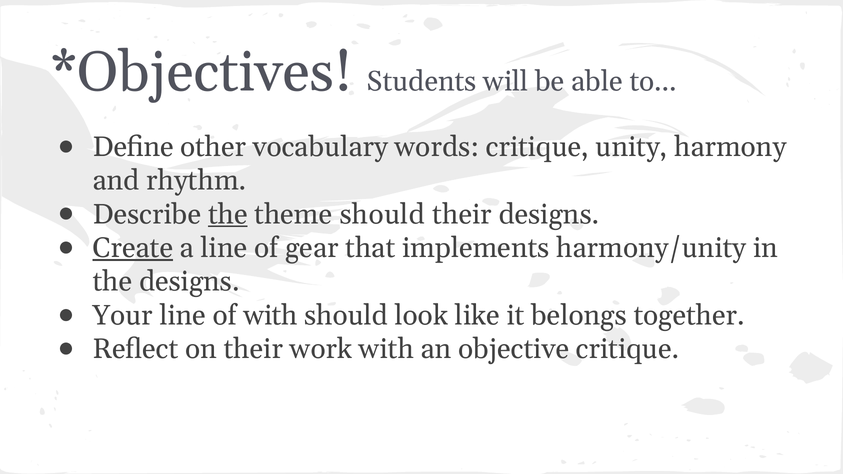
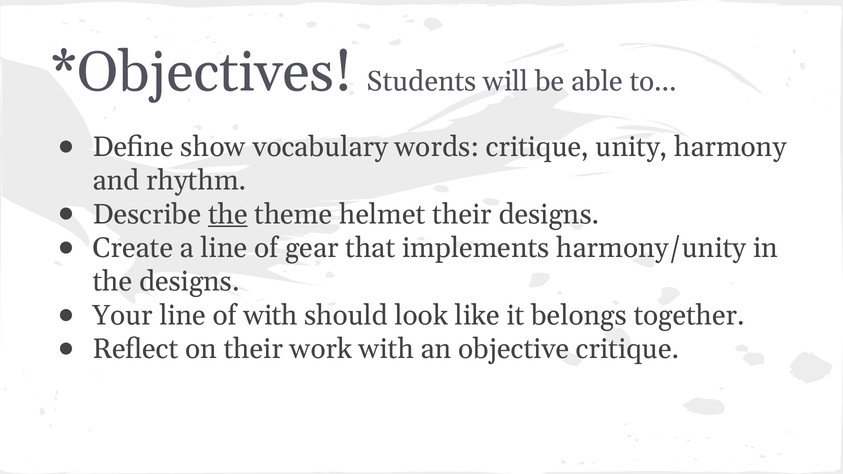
other: other -> show (213, 147)
theme should: should -> helmet (382, 214)
Create underline: present -> none (133, 248)
